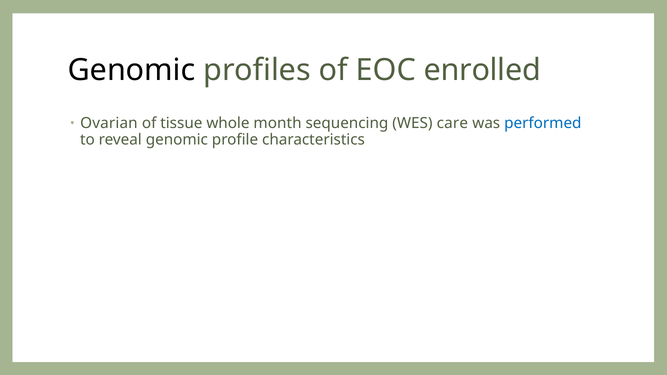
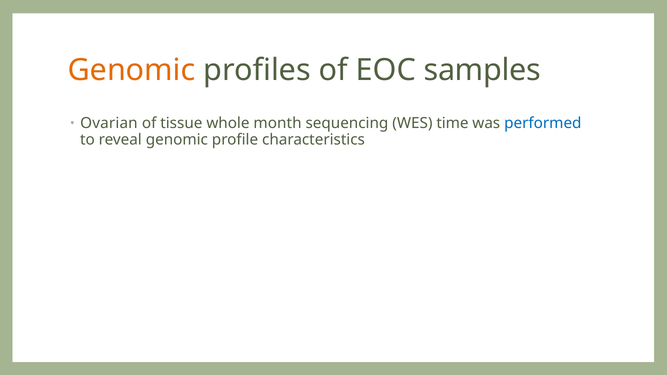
Genomic colour: black -> orange (132, 70)
enrolled: enrolled -> samples (482, 70)
care: care -> time (452, 123)
